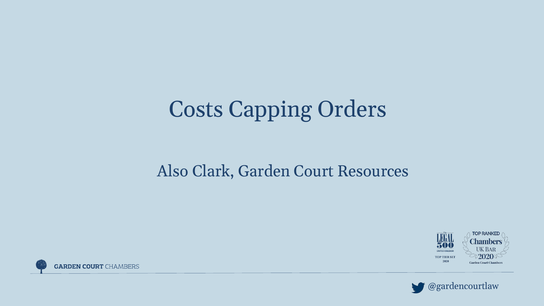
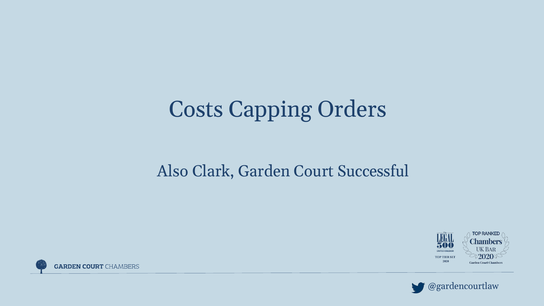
Resources: Resources -> Successful (373, 171)
